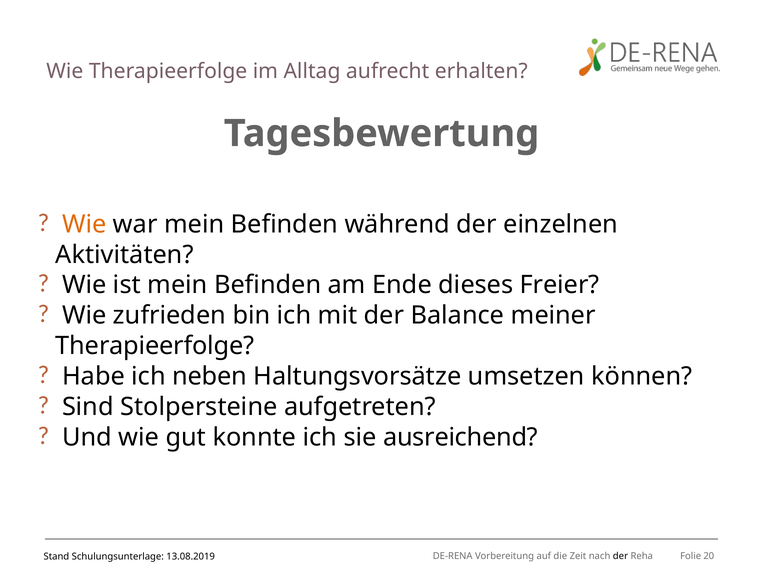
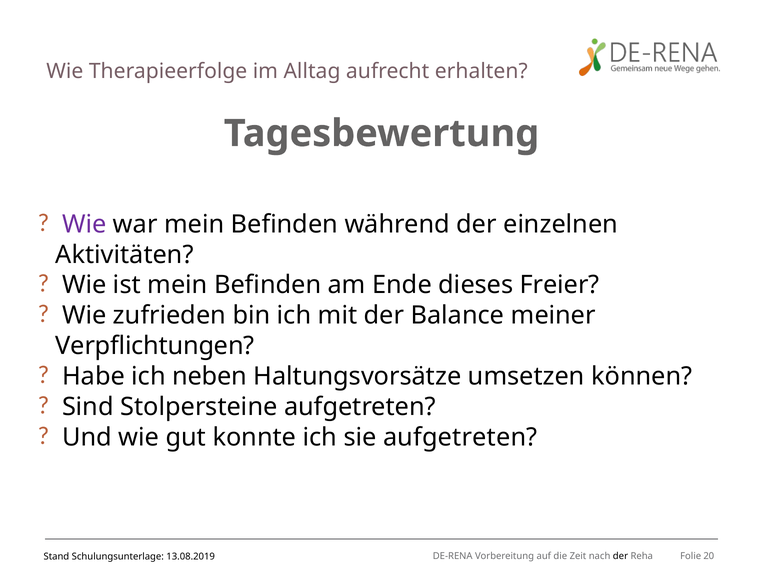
Wie colour: orange -> purple (84, 224)
Therapieerfolge: Therapieerfolge -> Verpflichtungen (155, 346)
sie ausreichend: ausreichend -> aufgetreten (460, 437)
